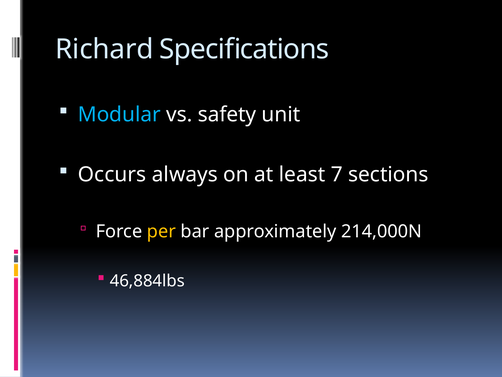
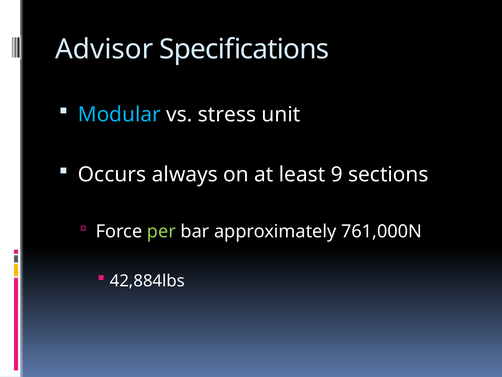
Richard: Richard -> Advisor (104, 49)
safety: safety -> stress (227, 114)
7: 7 -> 9 (337, 174)
per colour: yellow -> light green (161, 231)
214,000N: 214,000N -> 761,000N (382, 231)
46,884lbs: 46,884lbs -> 42,884lbs (147, 281)
